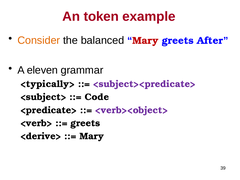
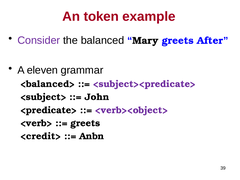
Consider colour: orange -> purple (39, 40)
Mary colour: red -> black (145, 41)
<typically>: <typically> -> <balanced> (48, 84)
Code: Code -> John (97, 97)
<derive>: <derive> -> <credit> (41, 136)
Mary: Mary -> Anbn (92, 136)
